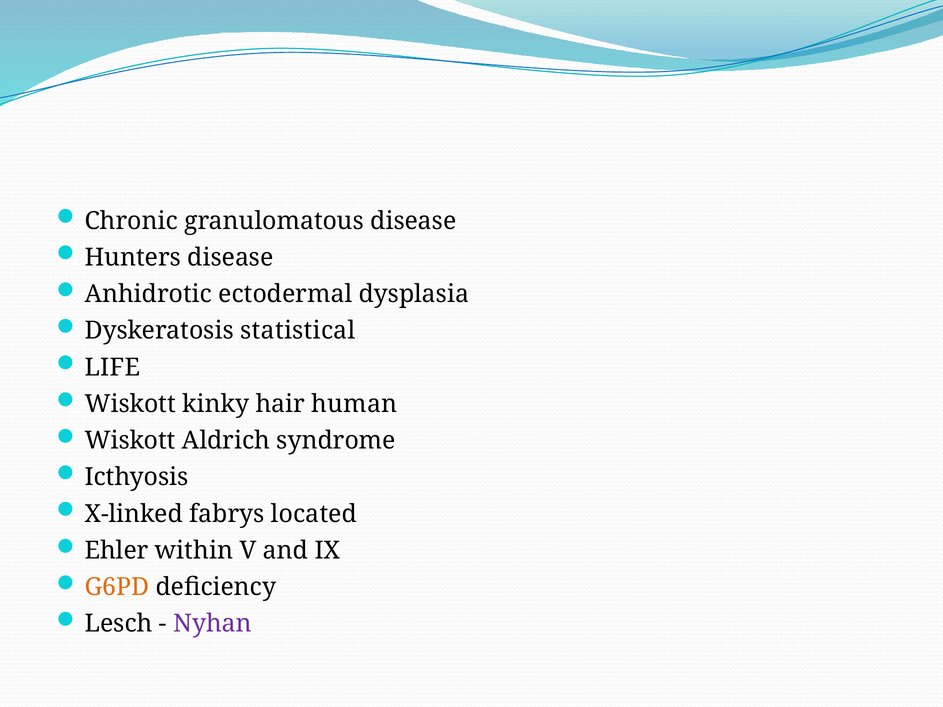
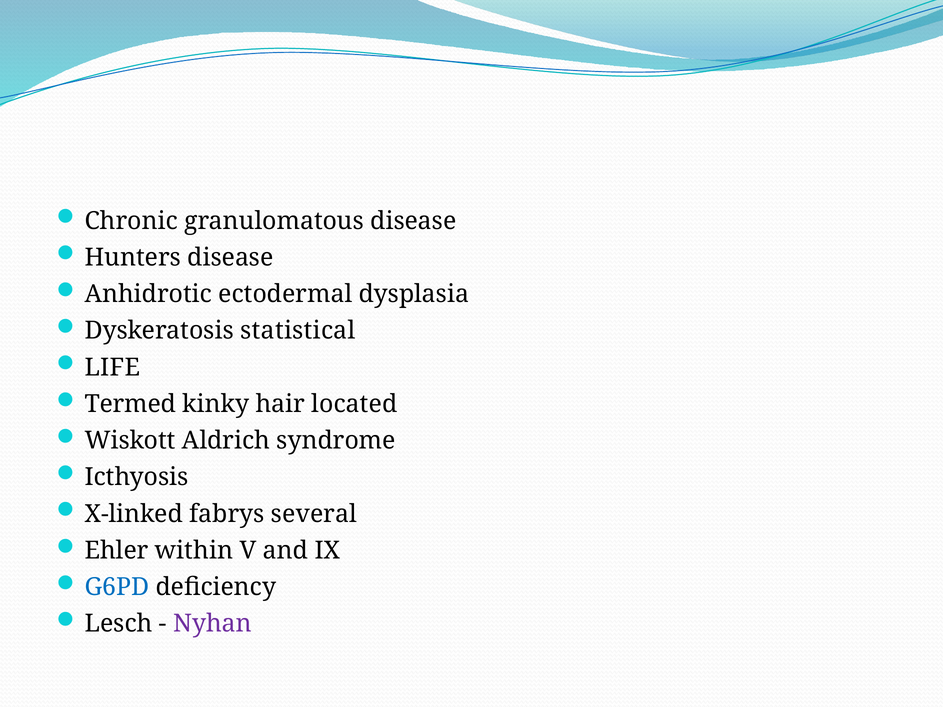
Wiskott: Wiskott -> Termed (130, 404)
human: human -> located (354, 404)
located: located -> several (314, 514)
G6PD colour: orange -> blue (117, 587)
